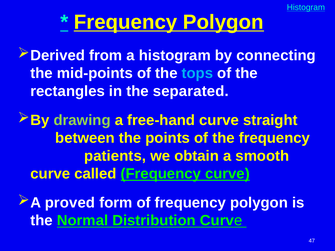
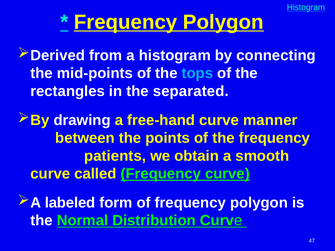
drawing colour: light green -> white (82, 120)
straight: straight -> manner (270, 120)
proved: proved -> labeled (70, 203)
